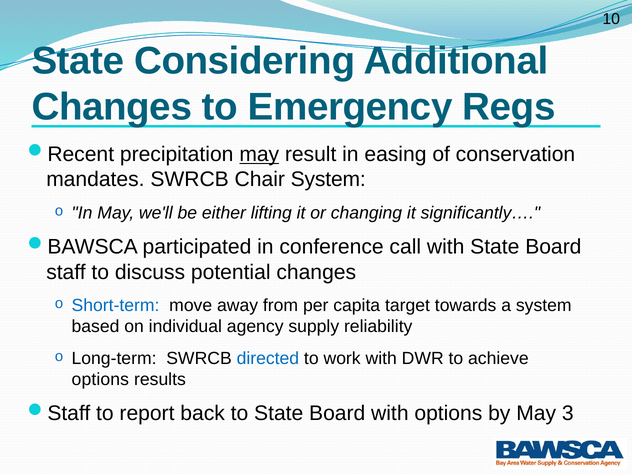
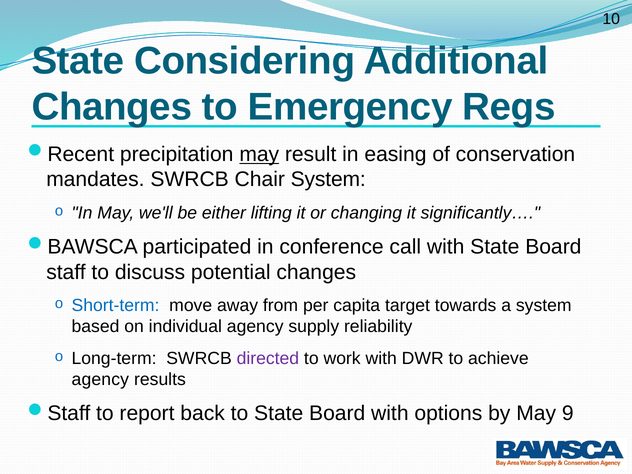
directed colour: blue -> purple (268, 358)
options: options -> agency (100, 379)
3: 3 -> 9 (568, 413)
